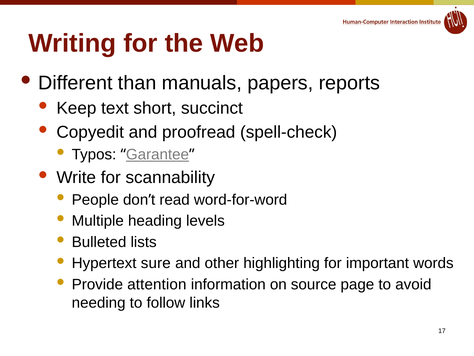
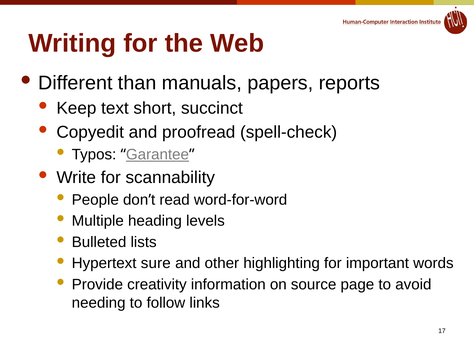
attention: attention -> creativity (157, 284)
